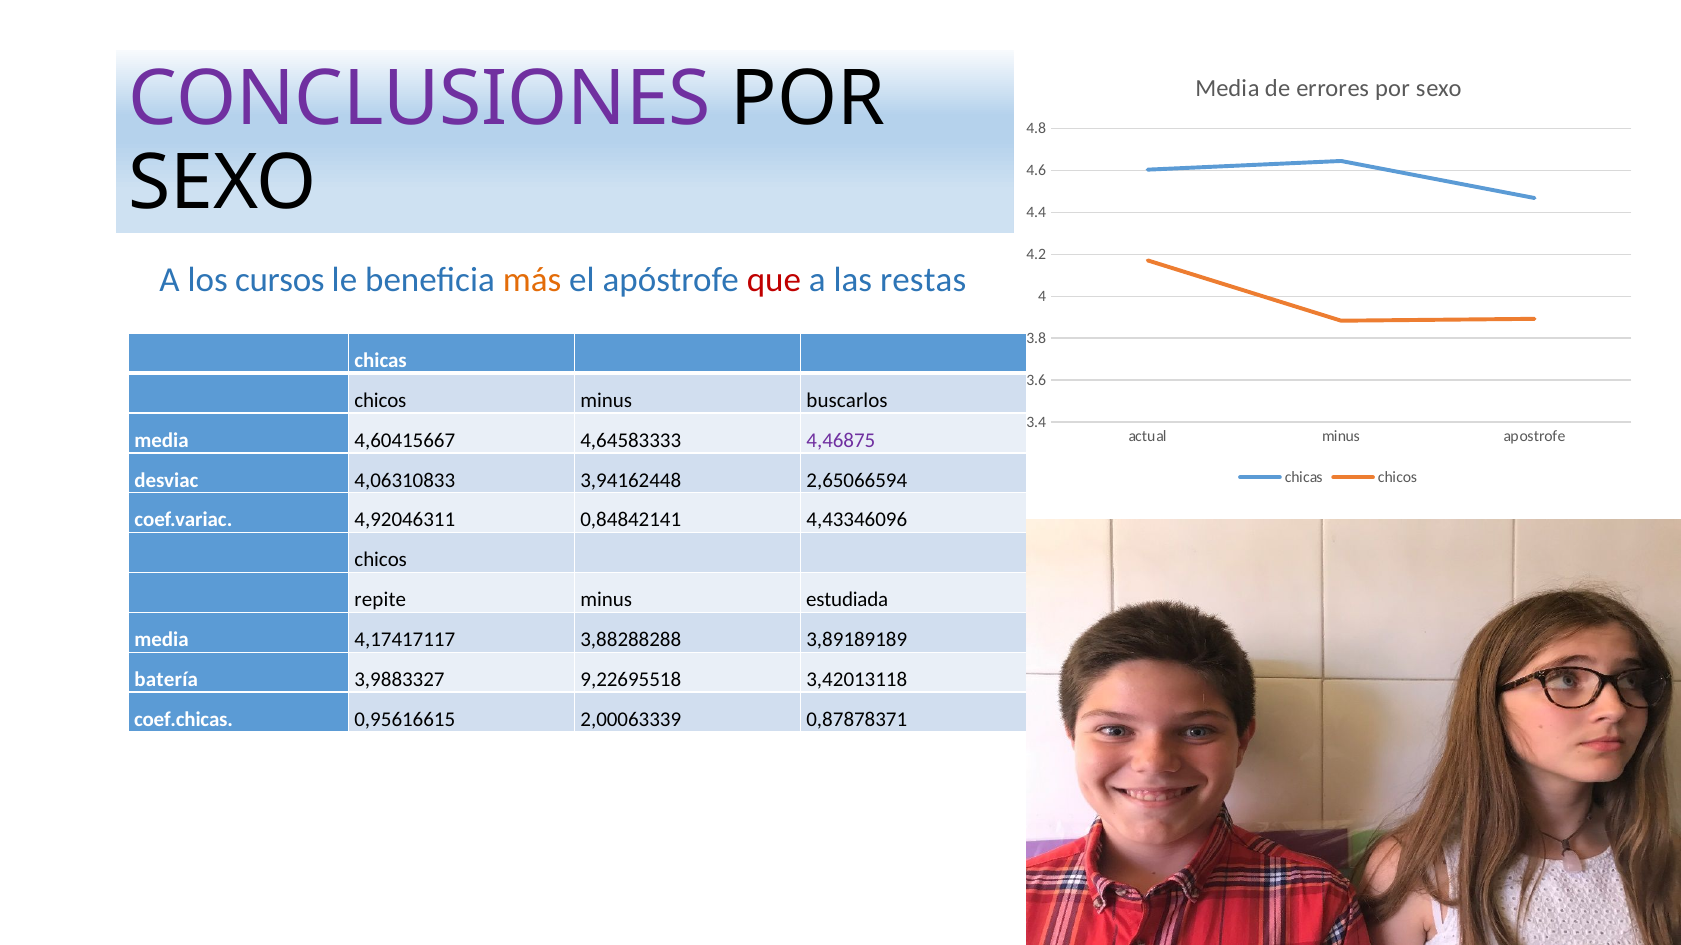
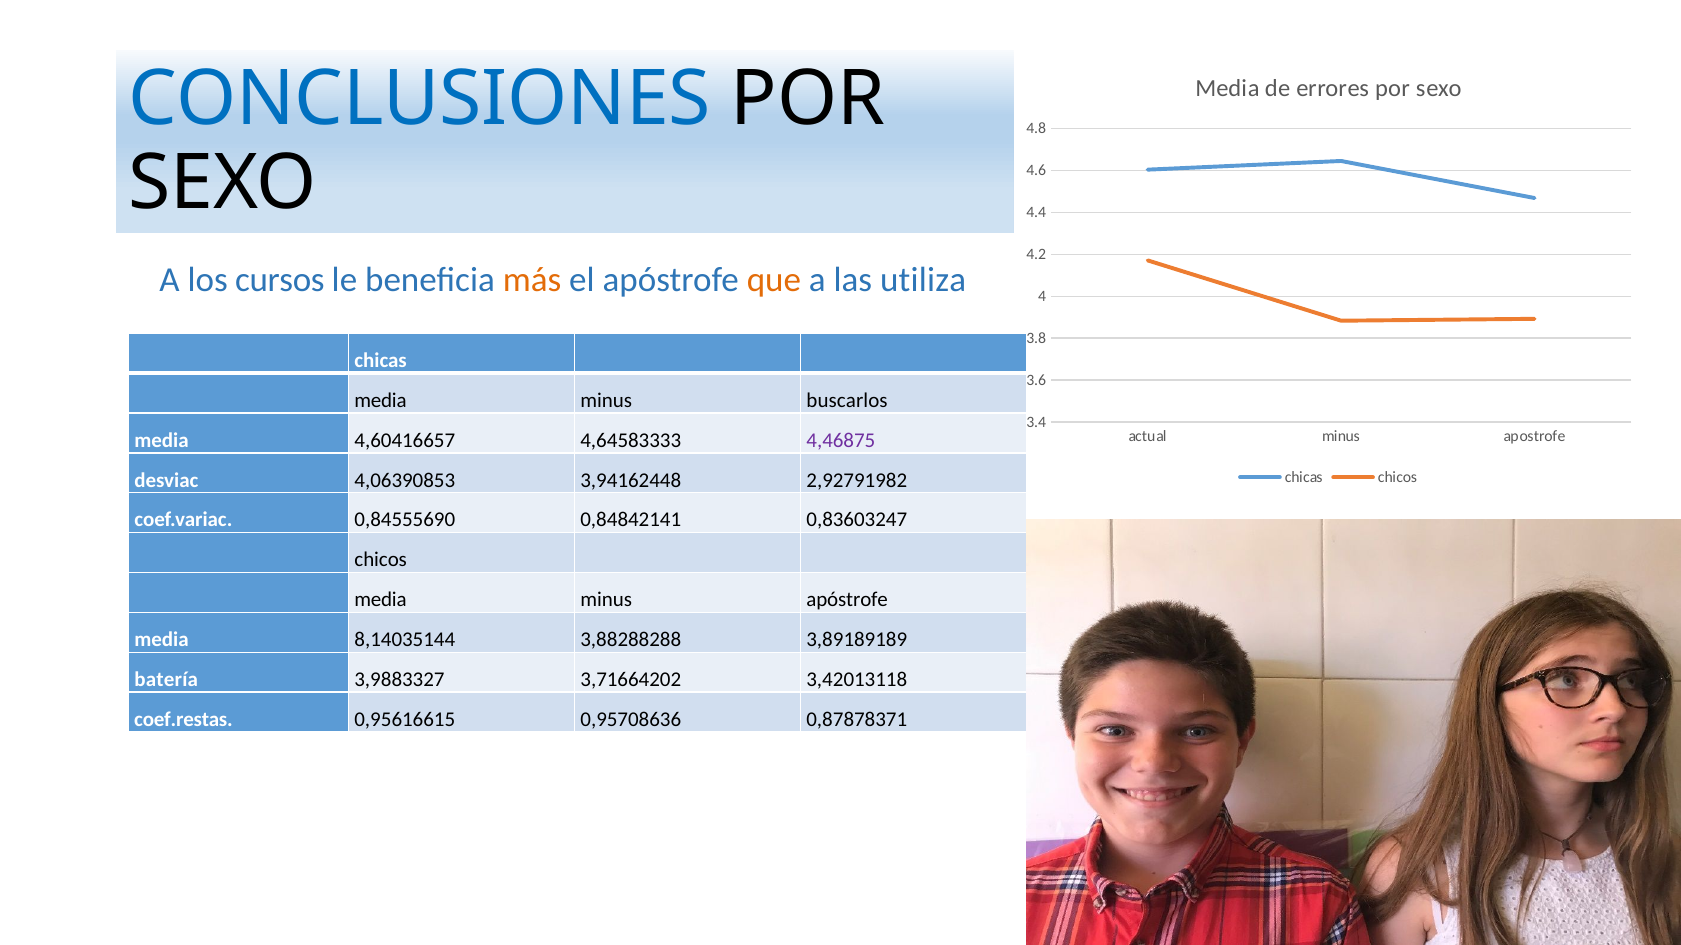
CONCLUSIONES colour: purple -> blue (420, 100)
que colour: red -> orange (774, 280)
restas: restas -> utiliza (923, 280)
chicos: chicos -> media (380, 401)
4,60415667: 4,60415667 -> 4,60416657 (405, 441)
4,06310833: 4,06310833 -> 4,06390853 (405, 480)
2,65066594: 2,65066594 -> 2,92791982 (857, 480)
4,92046311: 4,92046311 -> 0,84555690 (405, 520)
4,43346096: 4,43346096 -> 0,83603247 (857, 520)
repite: repite -> media (380, 600)
minus estudiada: estudiada -> apóstrofe (847, 600)
4,17417117: 4,17417117 -> 8,14035144 (405, 640)
9,22695518: 9,22695518 -> 3,71664202 (631, 680)
coef.chicas: coef.chicas -> coef.restas (183, 720)
2,00063339: 2,00063339 -> 0,95708636 (631, 720)
